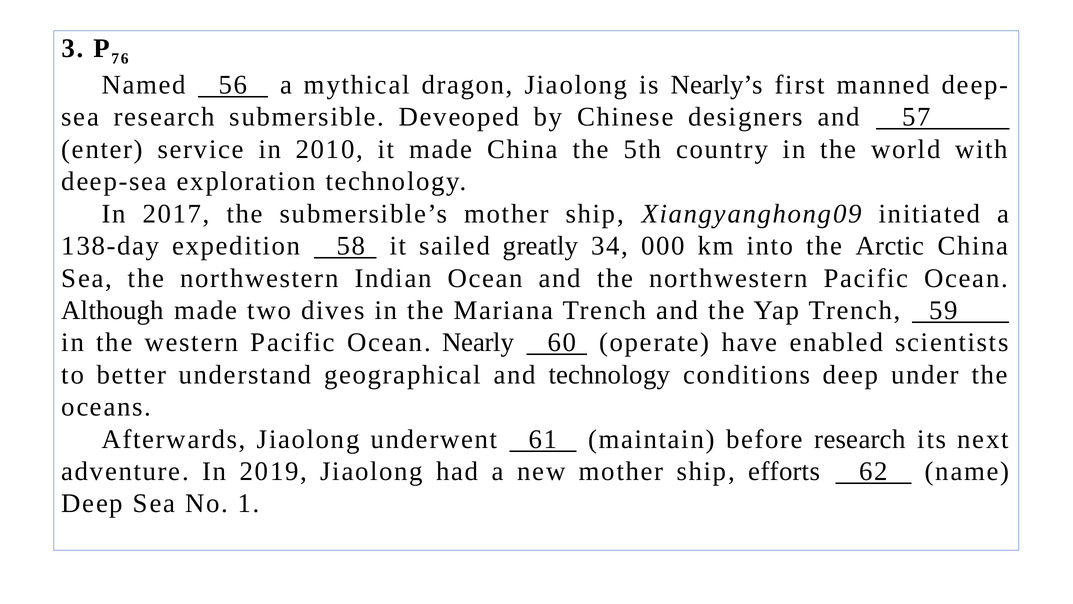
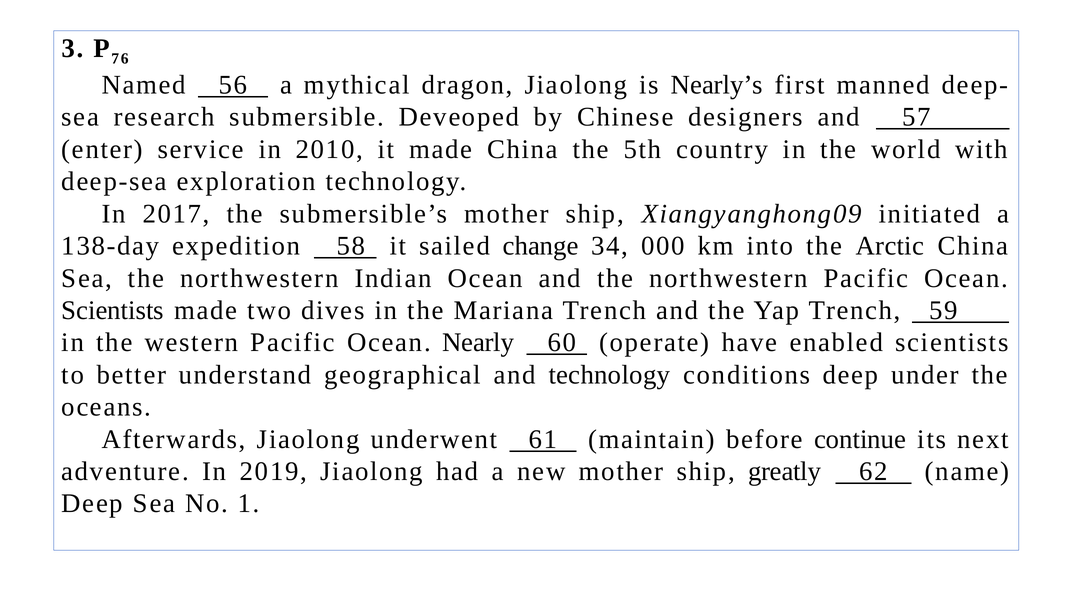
greatly: greatly -> change (541, 246)
Although: Although -> Scientists (113, 310)
before research: research -> continue (860, 439)
efforts: efforts -> greatly (785, 471)
